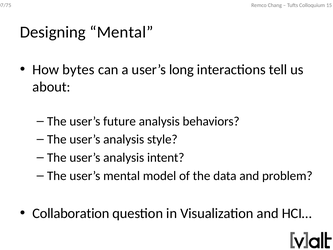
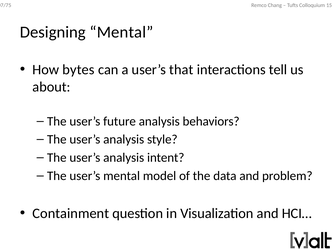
long: long -> that (181, 70)
Collaboration: Collaboration -> Containment (71, 213)
